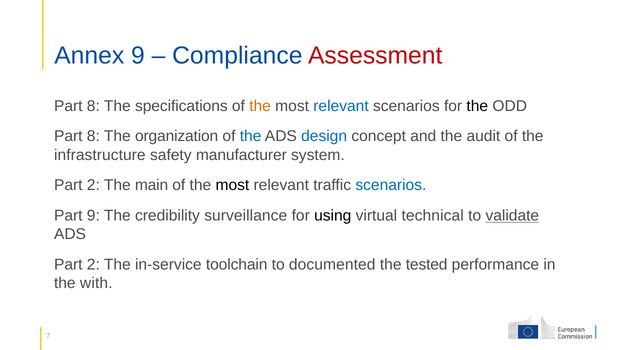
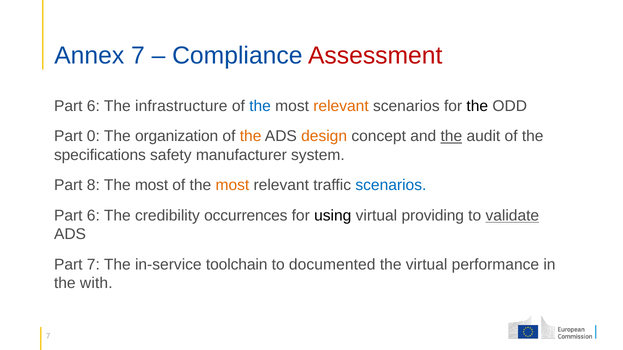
Annex 9: 9 -> 7 (138, 56)
8: 8 -> 6 (93, 106)
specifications: specifications -> infrastructure (181, 106)
the colour: orange -> blue (260, 106)
relevant colour: blue -> orange (341, 106)
8: 8 -> 0 (93, 136)
the colour: blue -> orange (251, 136)
design colour: blue -> orange (324, 136)
the underline: none -> present (451, 136)
infrastructure: infrastructure -> specifications (100, 155)
2: 2 -> 8 (93, 185)
main: main -> most (152, 185)
most colour: black -> orange (232, 185)
9: 9 -> 6 (93, 216)
surveillance: surveillance -> occurrences (246, 216)
technical: technical -> providing (433, 216)
2: 2 -> 7 (93, 265)
the tested: tested -> virtual (427, 265)
